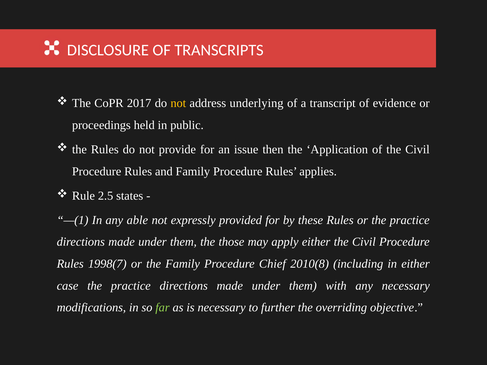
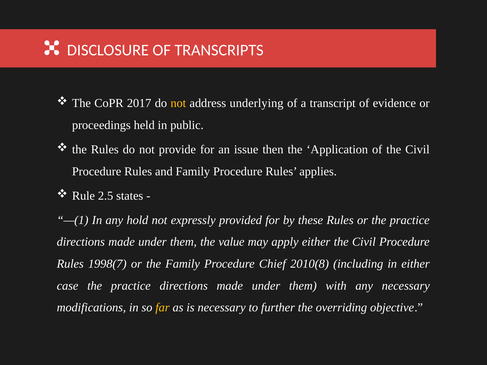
able: able -> hold (137, 220)
those: those -> value (231, 242)
far colour: light green -> yellow (162, 308)
